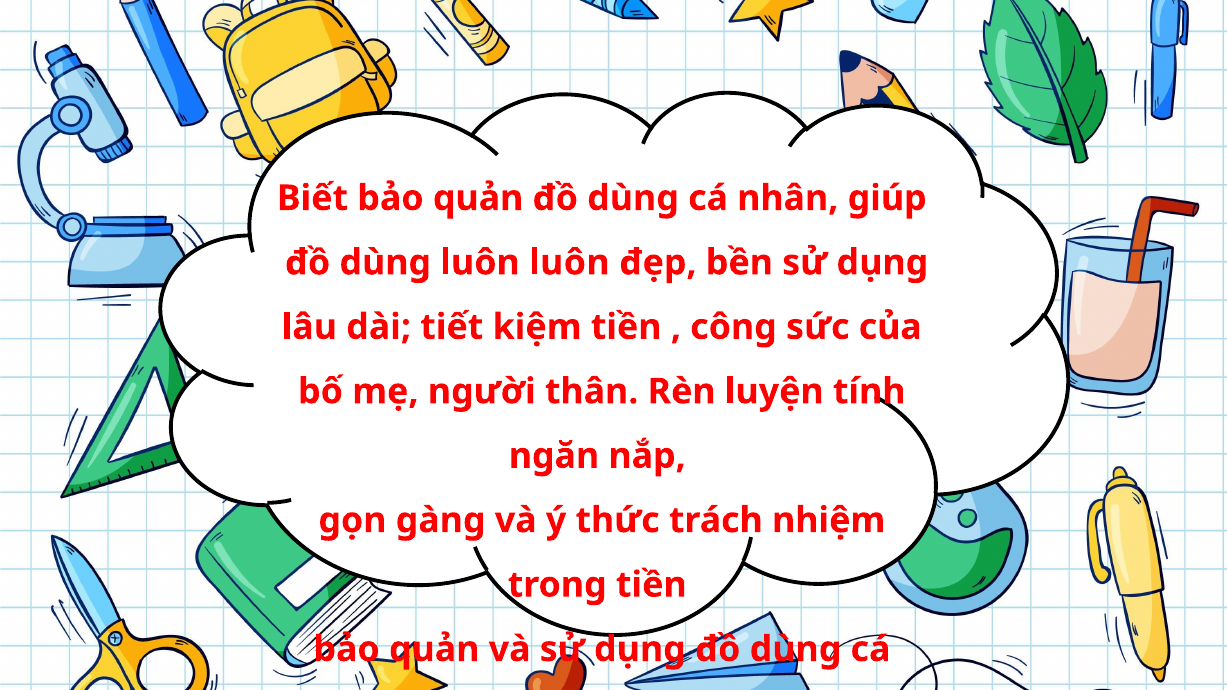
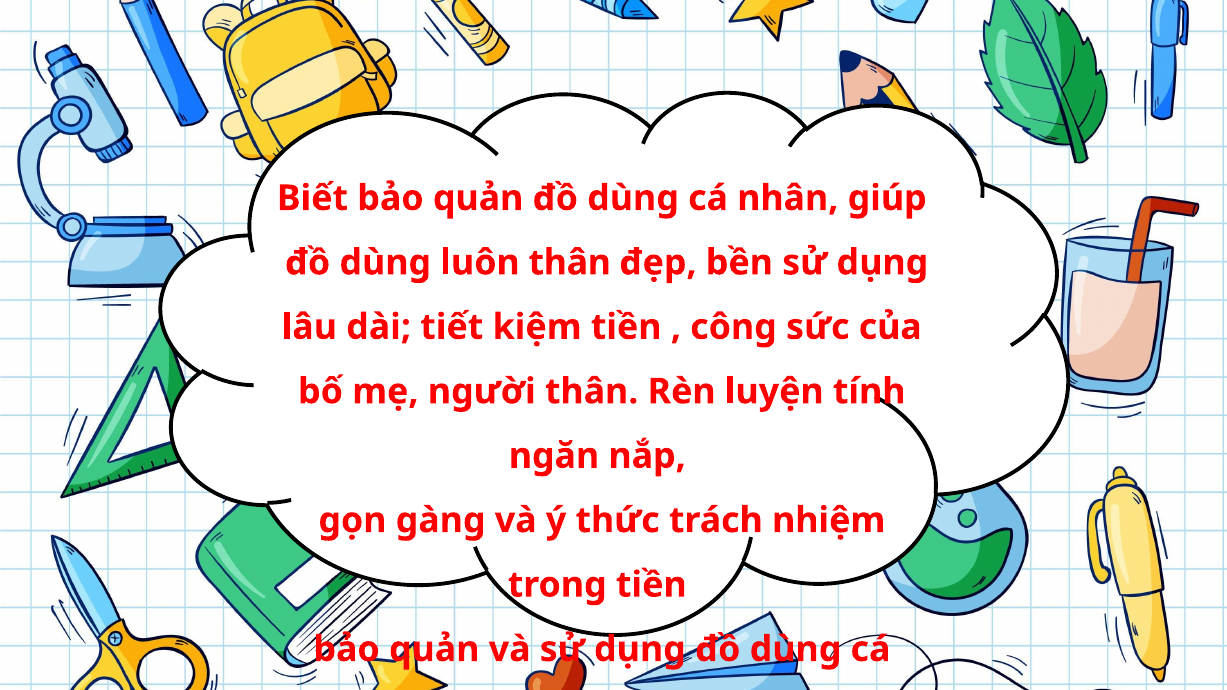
luôn luôn: luôn -> thân (570, 263)
